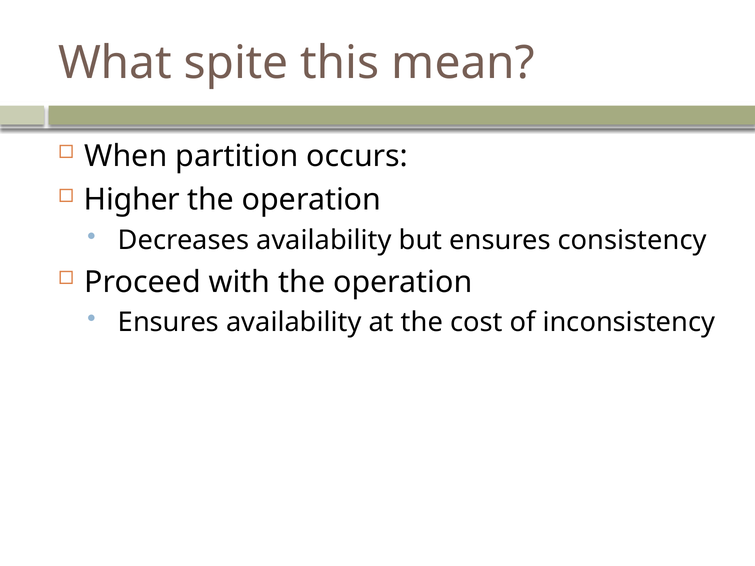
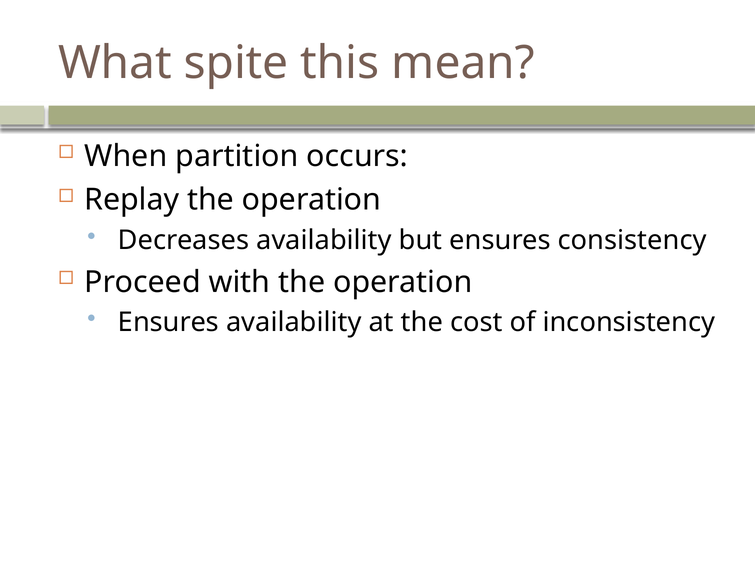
Higher: Higher -> Replay (132, 200)
